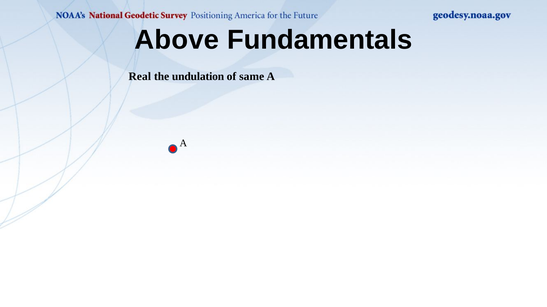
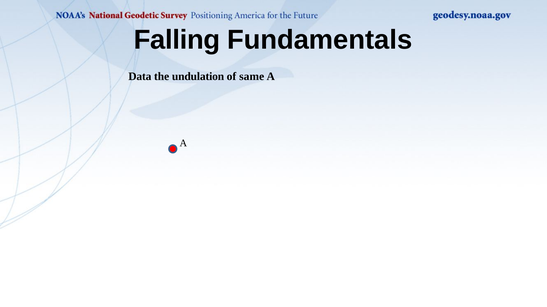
Above: Above -> Falling (177, 40)
Real: Real -> Data (140, 76)
